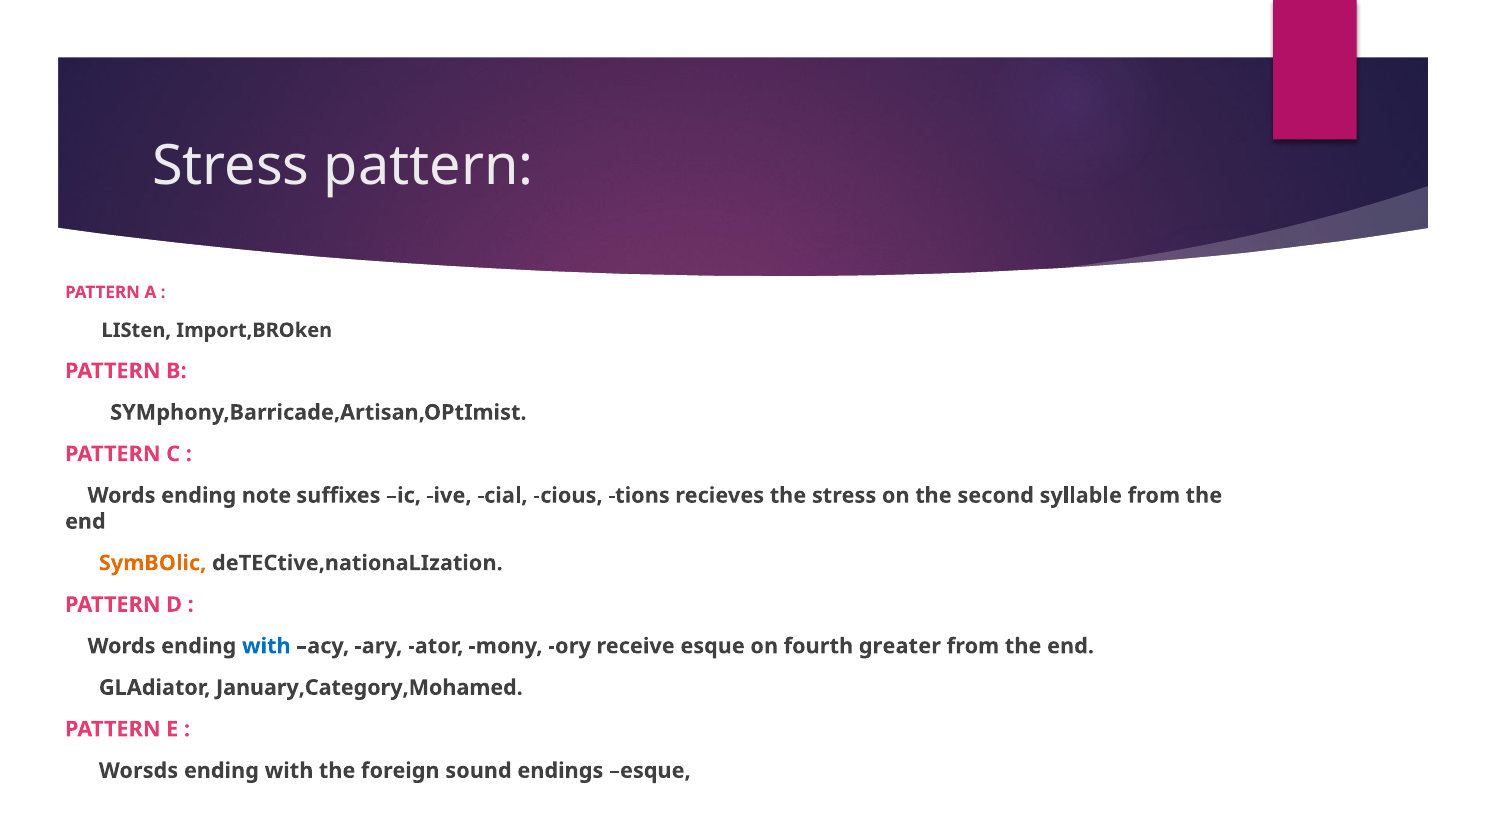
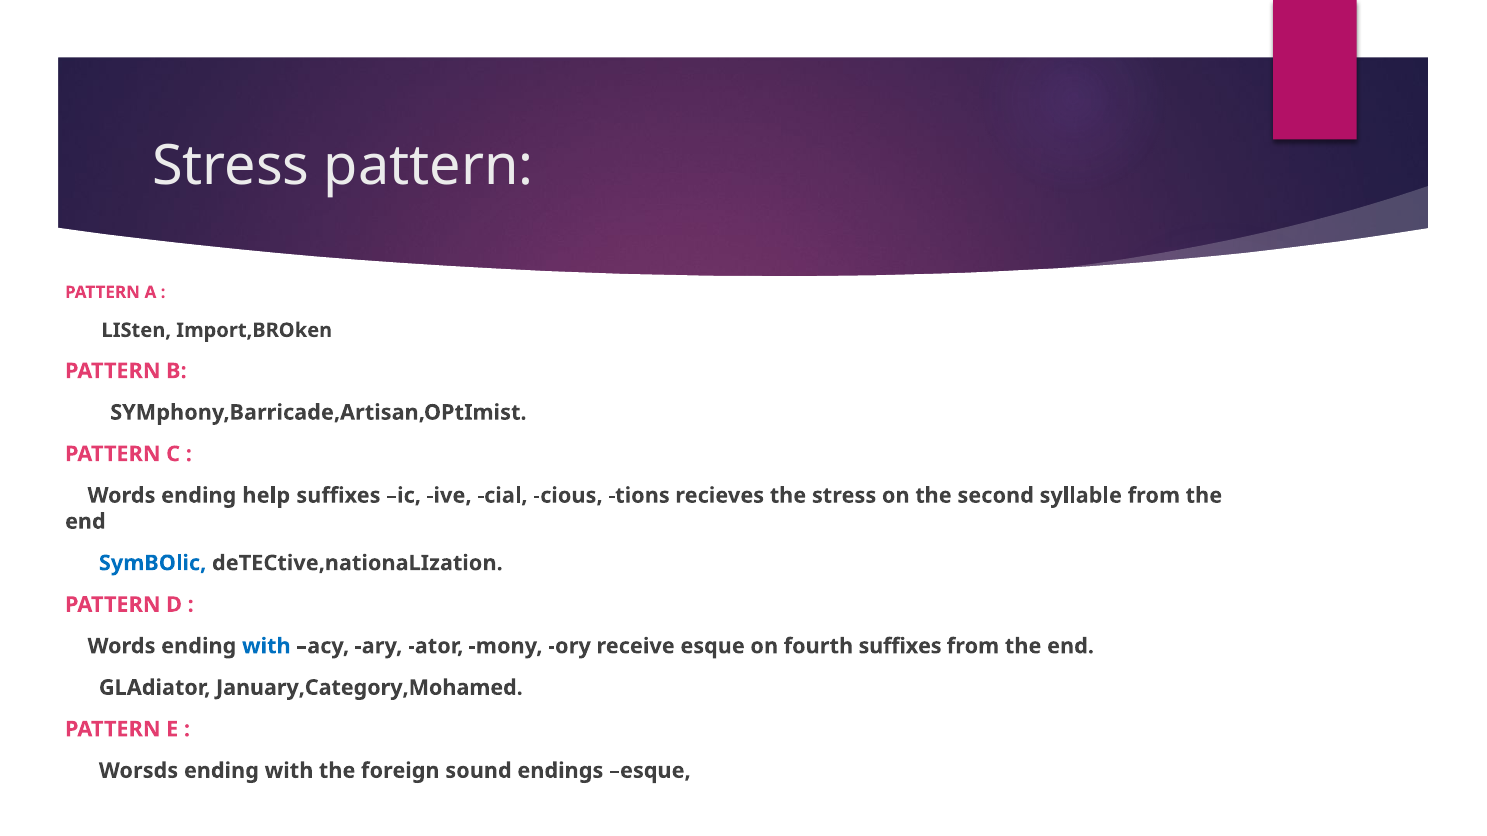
note: note -> help (266, 496)
SymBOlic colour: orange -> blue (153, 563)
fourth greater: greater -> suffixes (900, 646)
